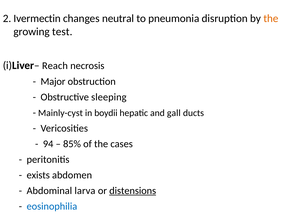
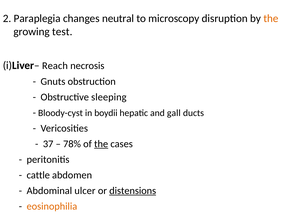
Ivermectin: Ivermectin -> Paraplegia (37, 18)
pneumonia: pneumonia -> microscopy (174, 18)
Major: Major -> Gnuts (53, 81)
Mainly-cyst: Mainly-cyst -> Bloody-cyst (60, 113)
94: 94 -> 37 (48, 144)
85%: 85% -> 78% (72, 144)
the underline: none -> present (101, 144)
exists: exists -> cattle (38, 175)
larva: larva -> ulcer (85, 191)
eosinophilia colour: blue -> orange (52, 206)
